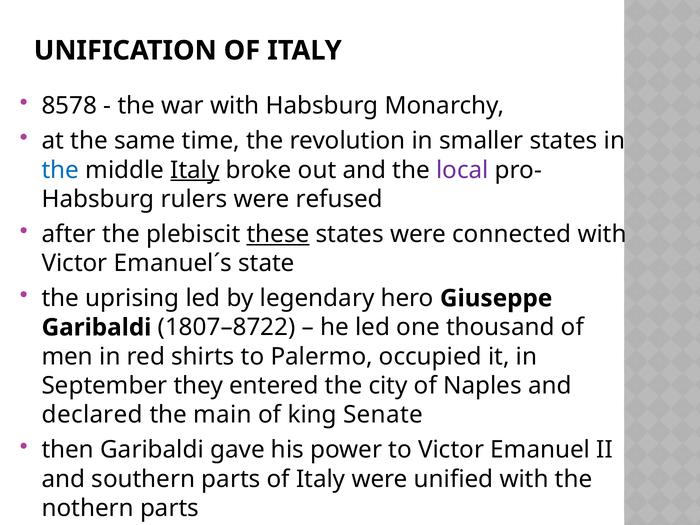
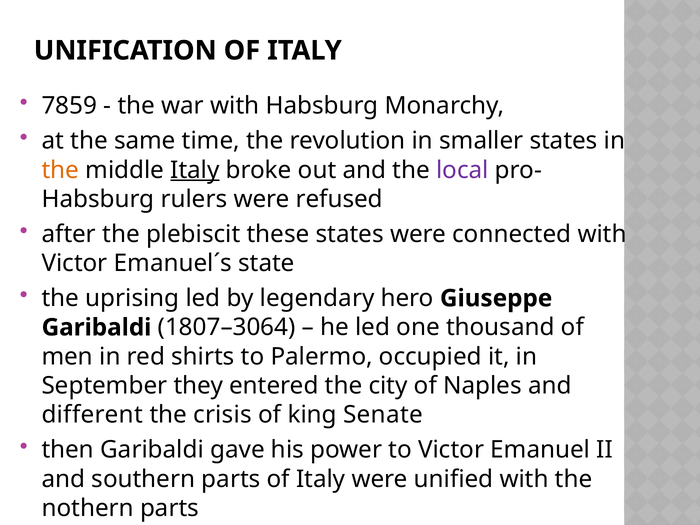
8578: 8578 -> 7859 (69, 106)
the colour: blue -> orange (60, 170)
these underline: present -> none (278, 234)
1807–8722: 1807–8722 -> 1807–3064 (227, 327)
declared: declared -> different (92, 415)
main: main -> crisis (223, 415)
